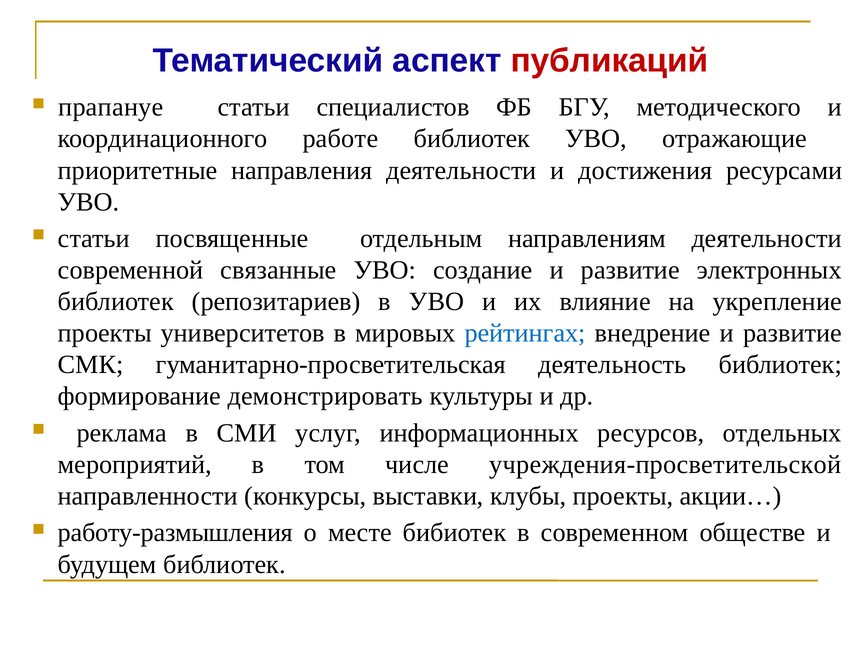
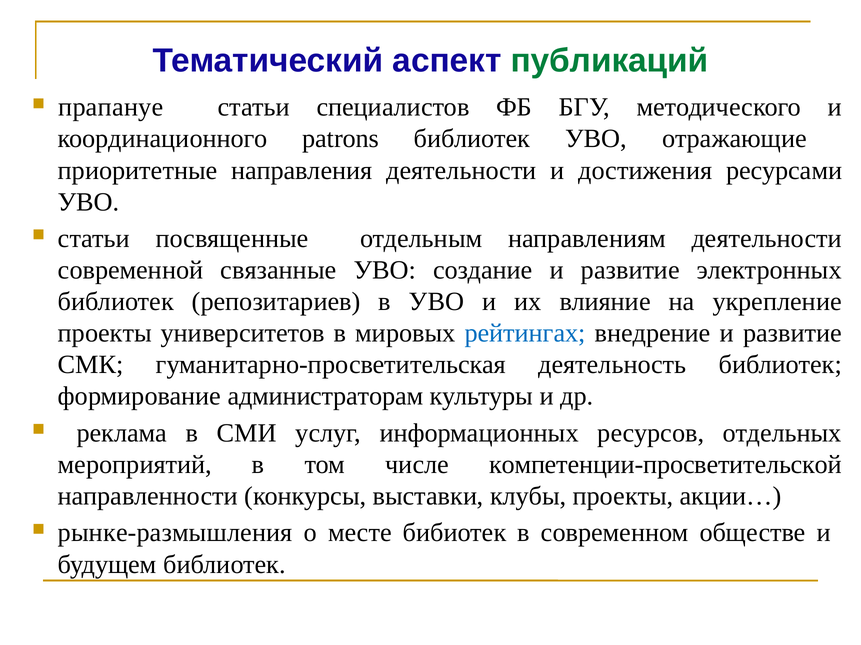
публикаций colour: red -> green (609, 61)
работе: работе -> patrons (341, 139)
демонстрировать: демонстрировать -> администраторам (325, 397)
учреждения-просветительской: учреждения-просветительской -> компетенции-просветительской (665, 465)
работу-размышления: работу-размышления -> рынке-размышления (175, 533)
